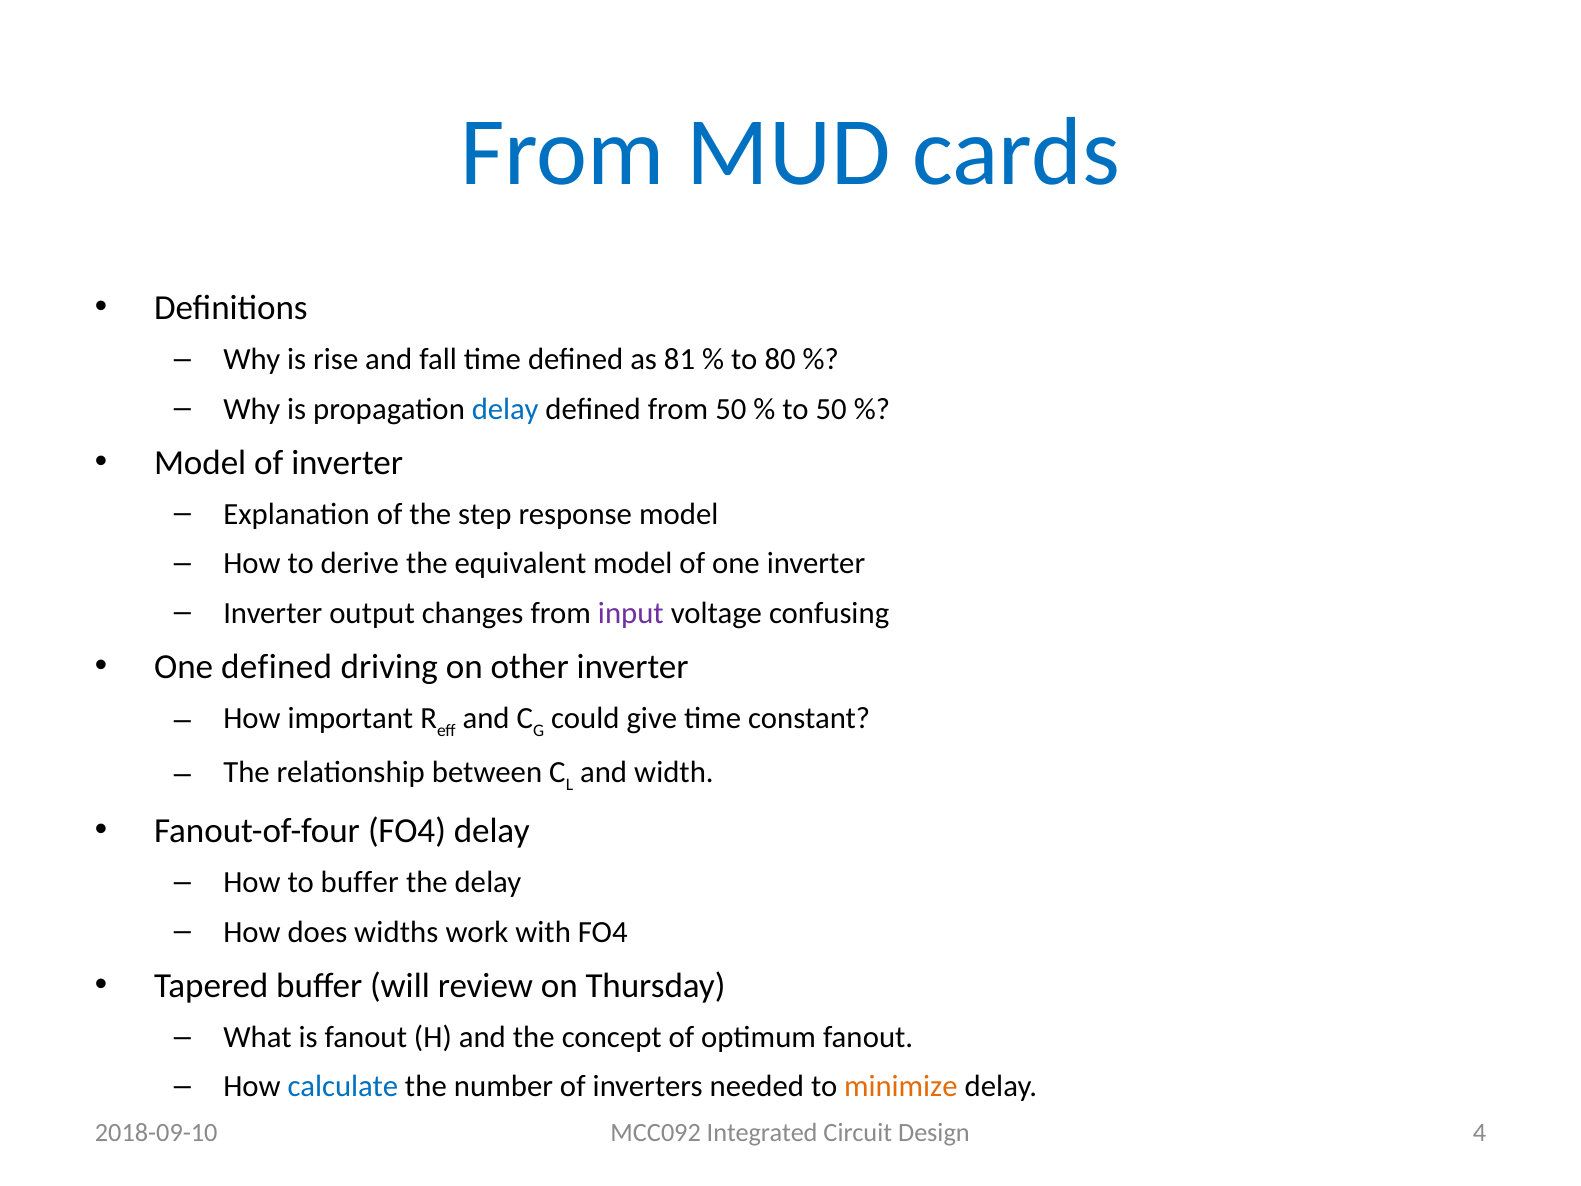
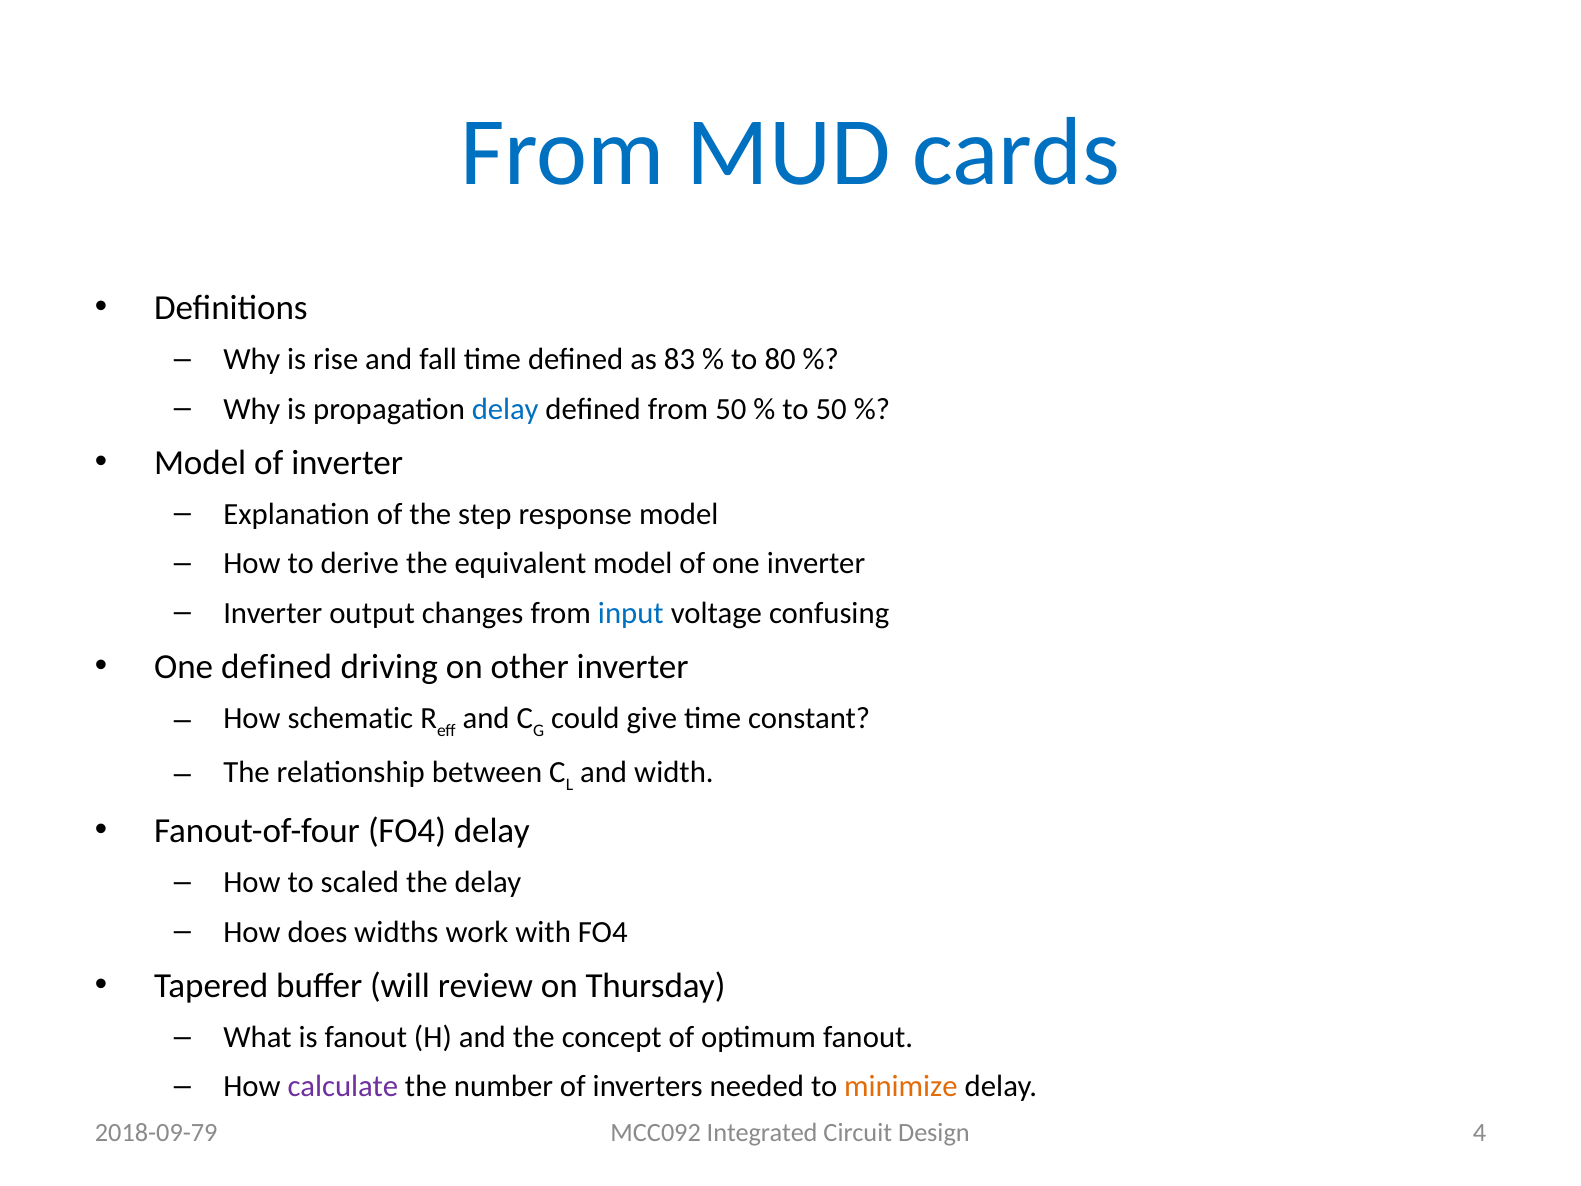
81: 81 -> 83 (680, 360)
input colour: purple -> blue (631, 613)
important: important -> schematic (350, 718)
to buffer: buffer -> scaled (360, 883)
calculate colour: blue -> purple (343, 1087)
2018-09-10: 2018-09-10 -> 2018-09-79 (156, 1132)
